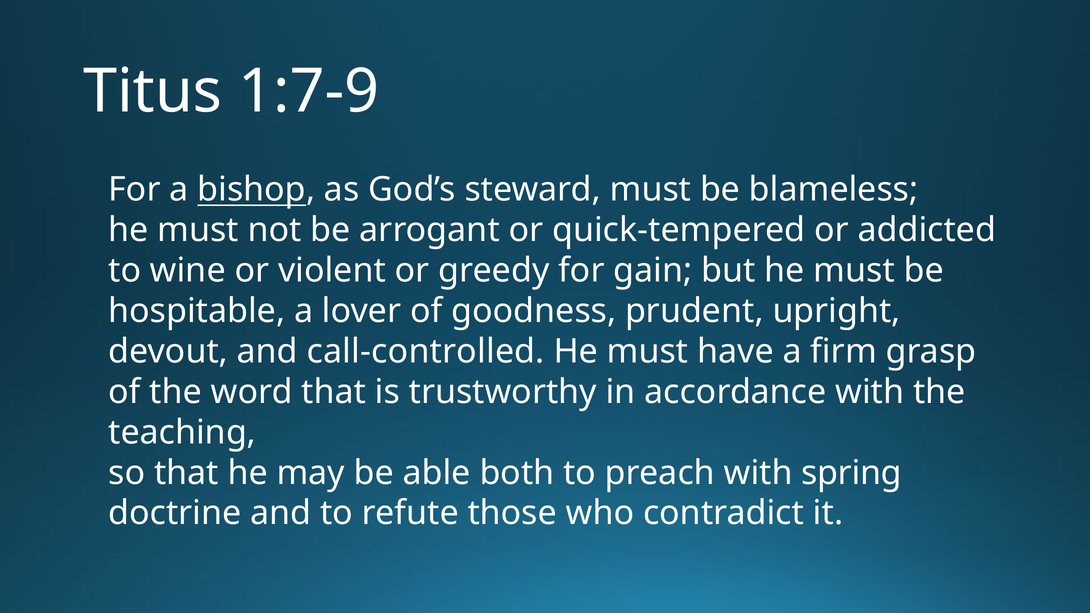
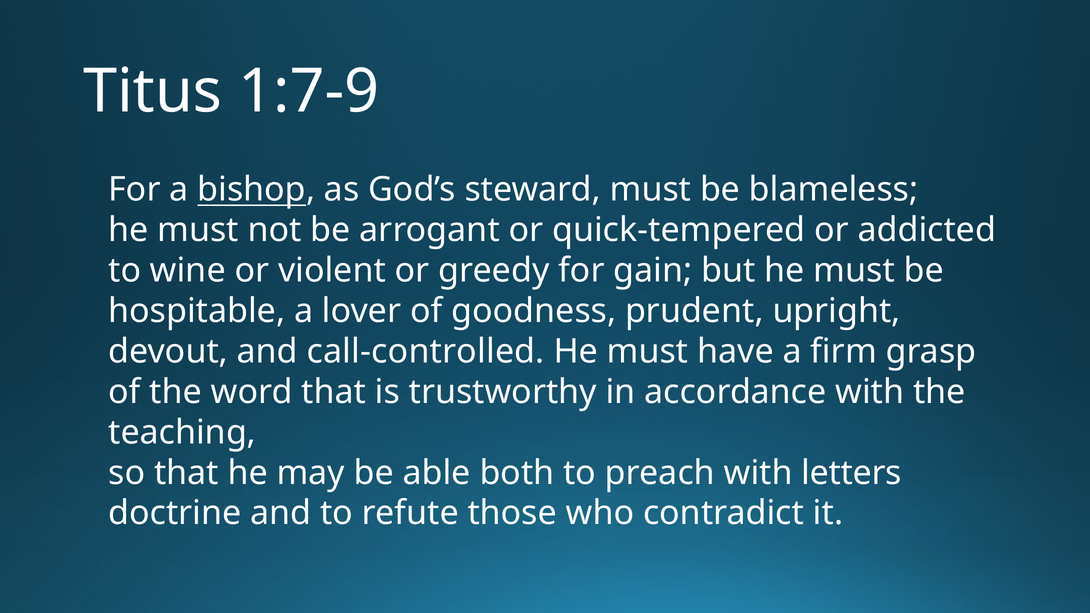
spring: spring -> letters (852, 473)
